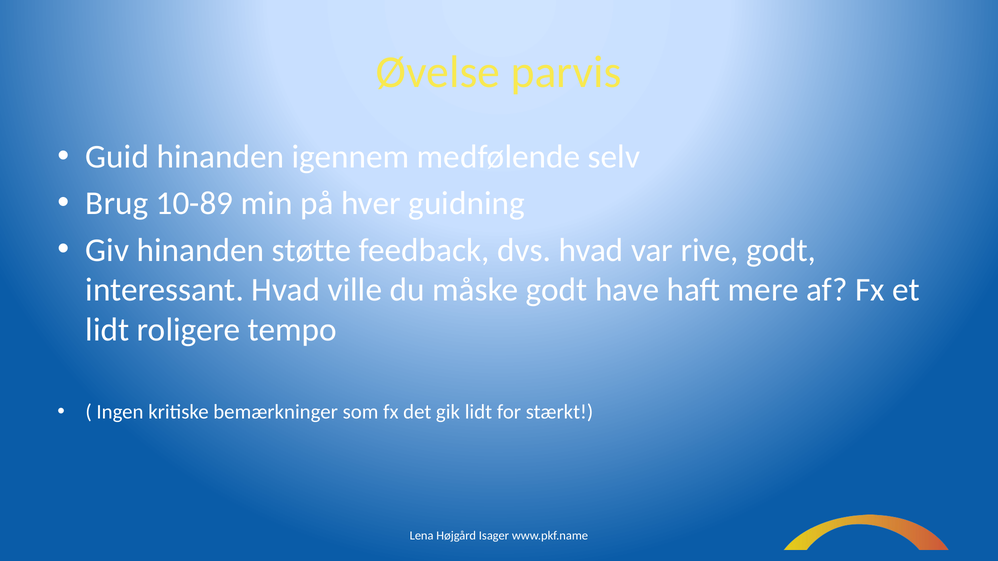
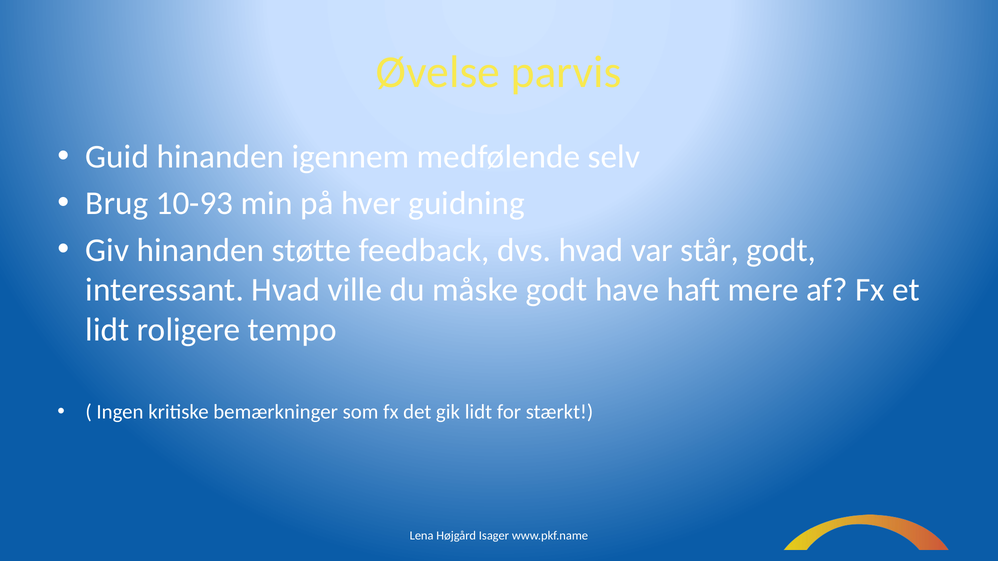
10-89: 10-89 -> 10-93 (195, 204)
rive: rive -> står (710, 250)
